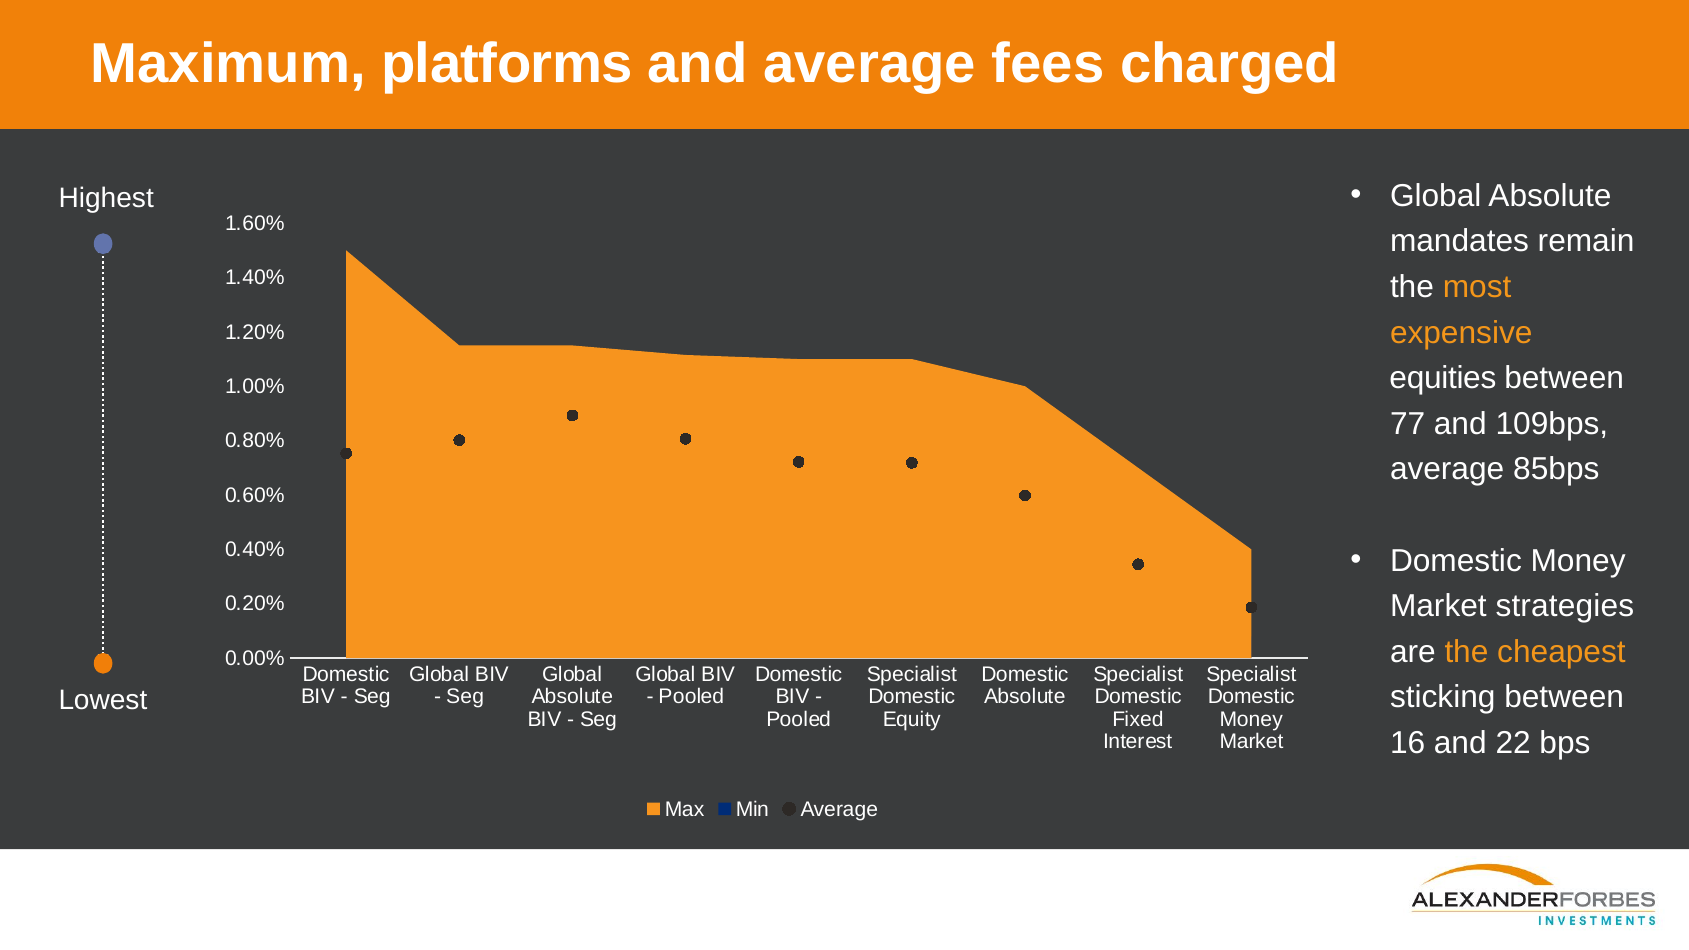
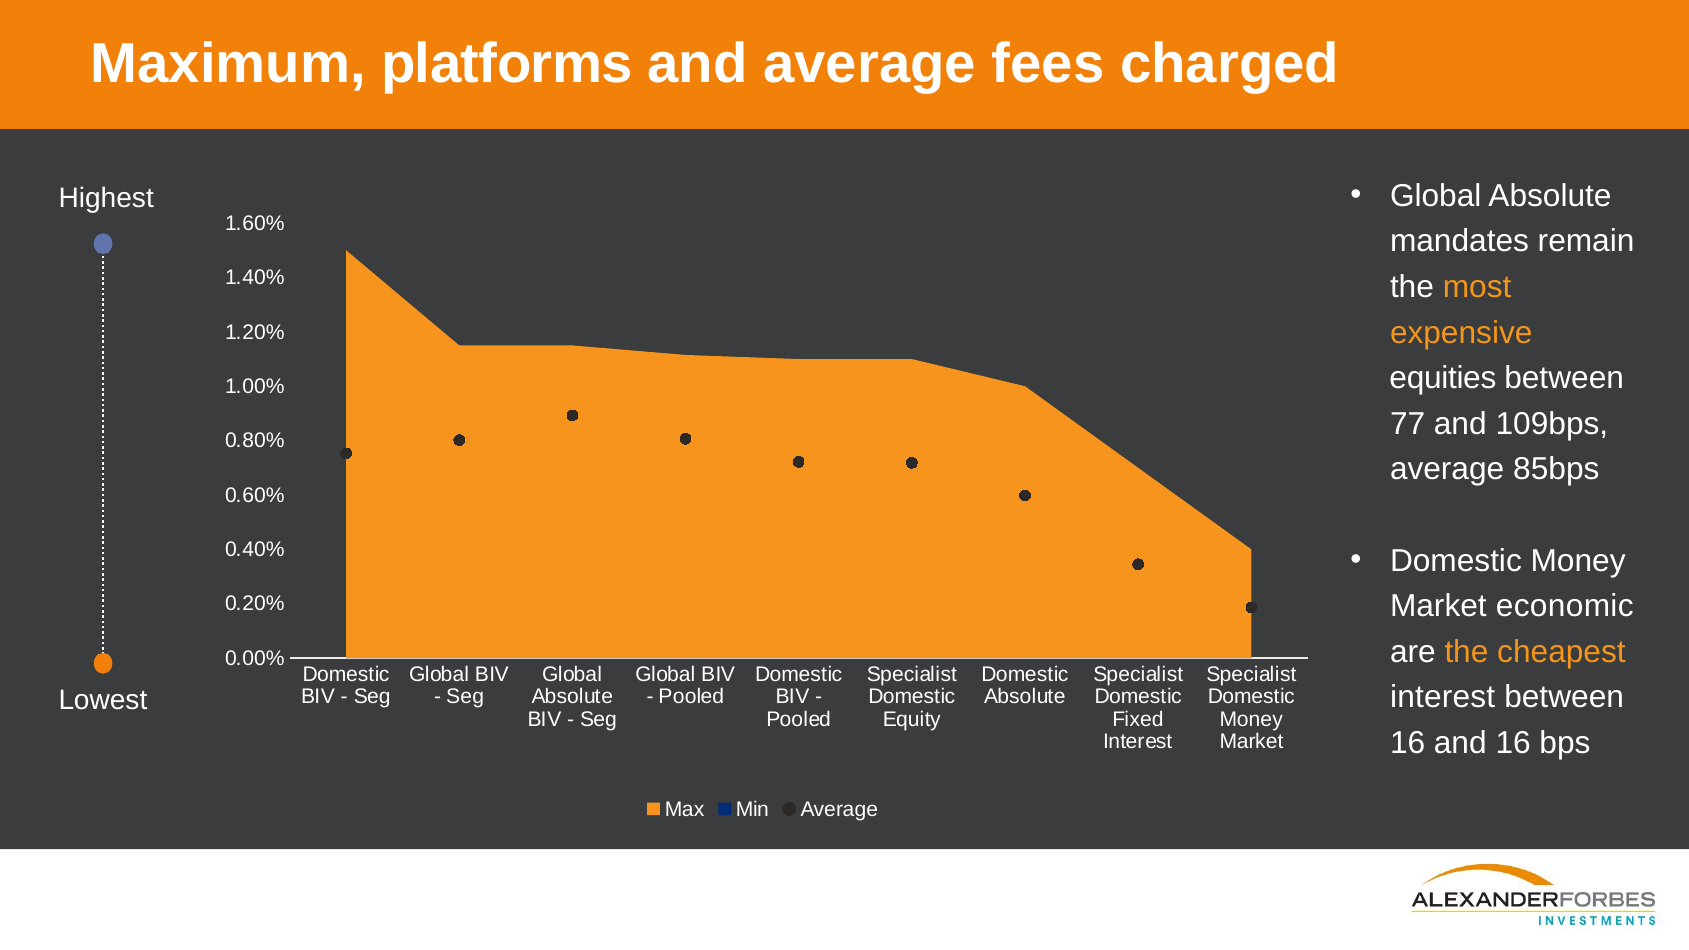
strategies: strategies -> economic (1565, 606)
sticking: sticking -> interest (1443, 697)
and 22: 22 -> 16 (1513, 743)
